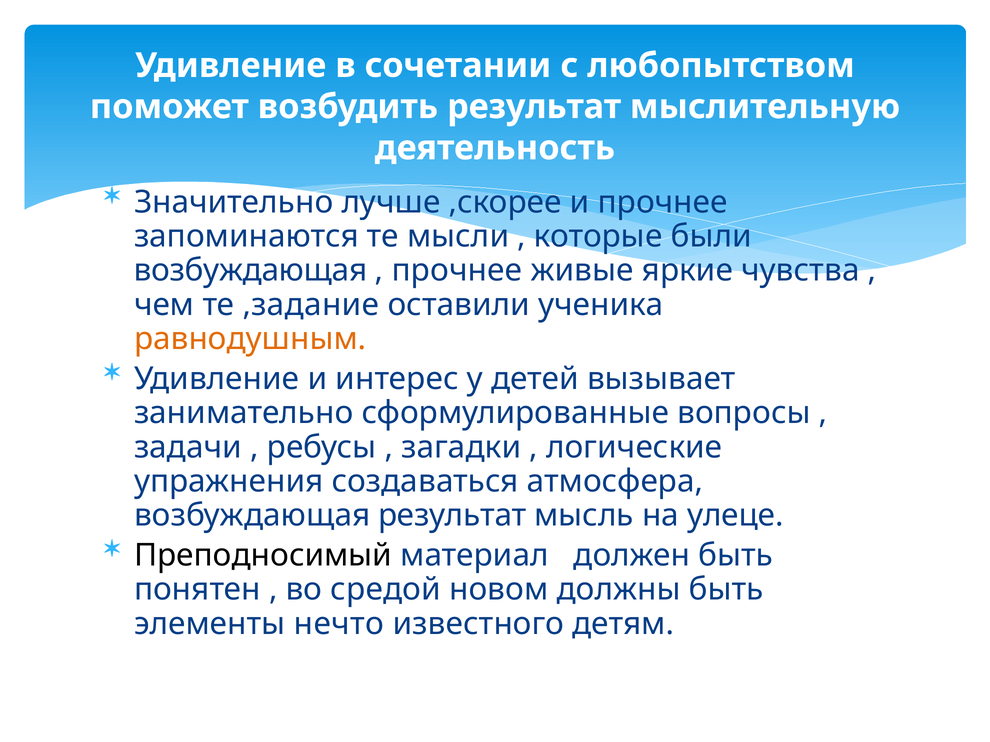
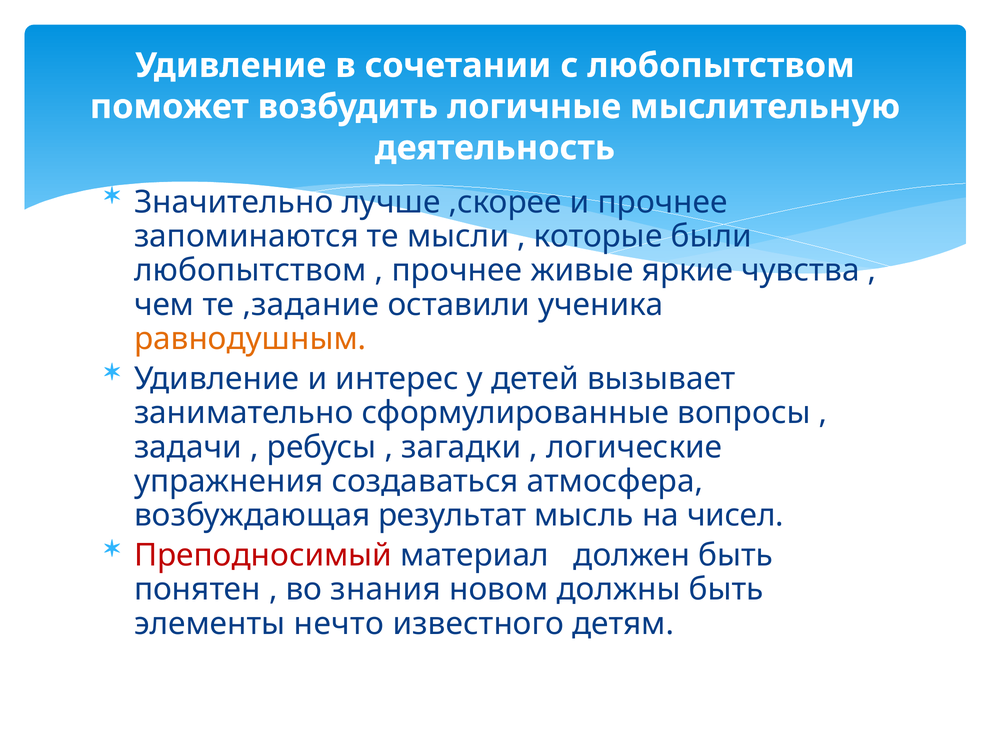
возбудить результат: результат -> логичные (534, 107)
возбуждающая: возбуждающая -> любопытством (250, 271)
улеце: улеце -> чисел (735, 516)
Преподносимый colour: black -> red (263, 556)
средой: средой -> знания (386, 590)
